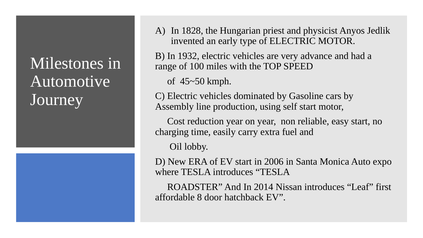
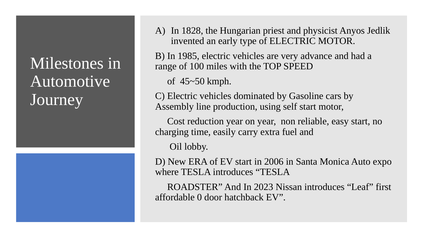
1932: 1932 -> 1985 (189, 56)
2014: 2014 -> 2023 (264, 187)
8: 8 -> 0 (199, 197)
